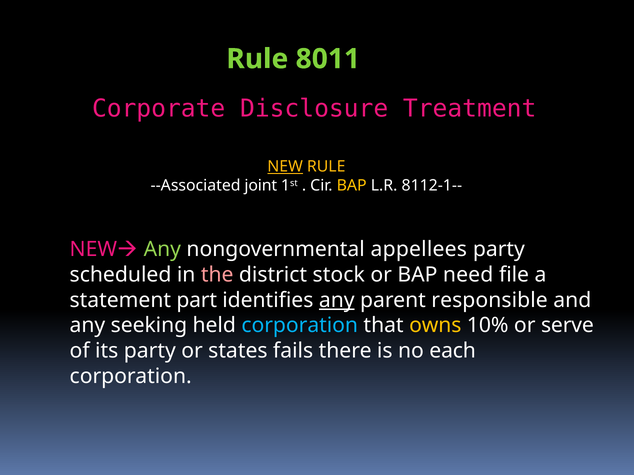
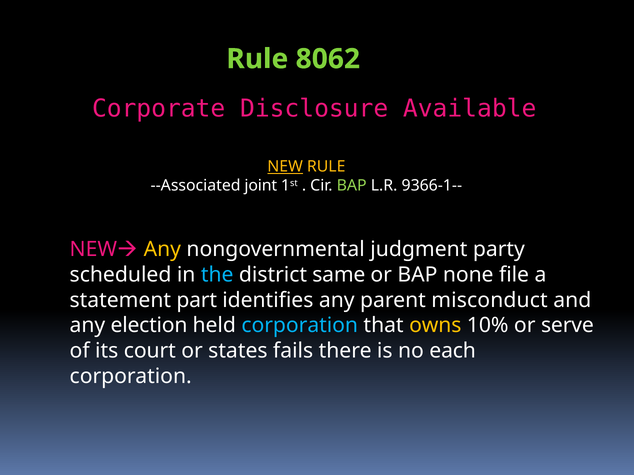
8011: 8011 -> 8062 (328, 59)
Treatment: Treatment -> Available (470, 109)
BAP colour: yellow -> light green (352, 186)
8112-1--: 8112-1-- -> 9366-1-- (432, 186)
Any colour: light green -> yellow (162, 250)
appellees: appellees -> judgment (419, 250)
the colour: pink -> light blue (217, 275)
stock: stock -> same (339, 275)
need: need -> none (468, 275)
any underline: present -> none (337, 300)
responsible: responsible -> misconduct (490, 300)
seeking: seeking -> election (149, 326)
its party: party -> court (150, 351)
